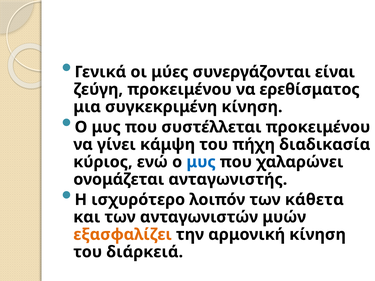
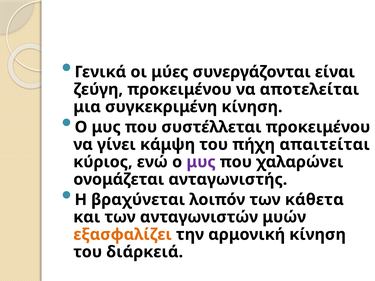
ερεθίσματος: ερεθίσματος -> αποτελείται (309, 89)
διαδικασία: διαδικασία -> απαιτείται (325, 145)
μυς colour: blue -> purple (201, 162)
ισχυρότερο: ισχυρότερο -> βραχύνεται (138, 200)
